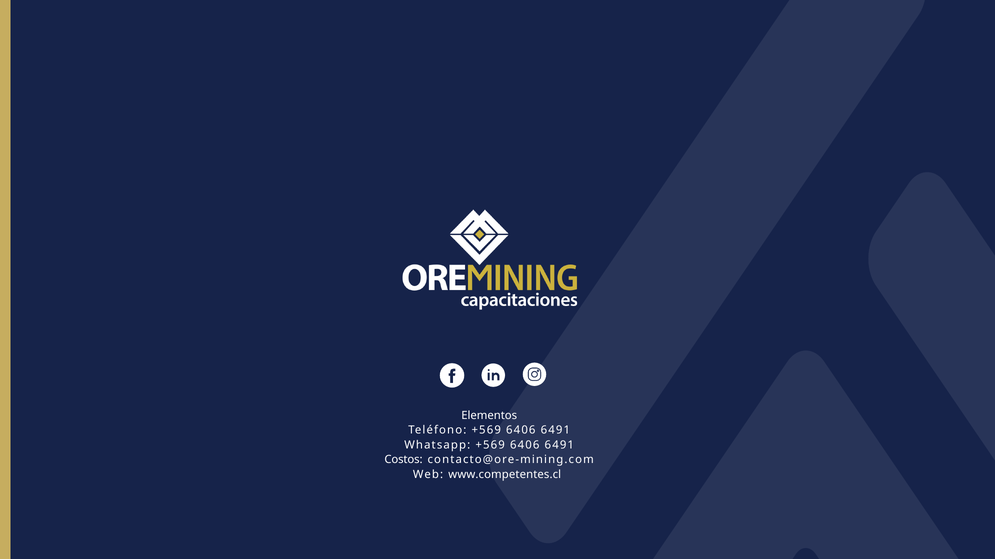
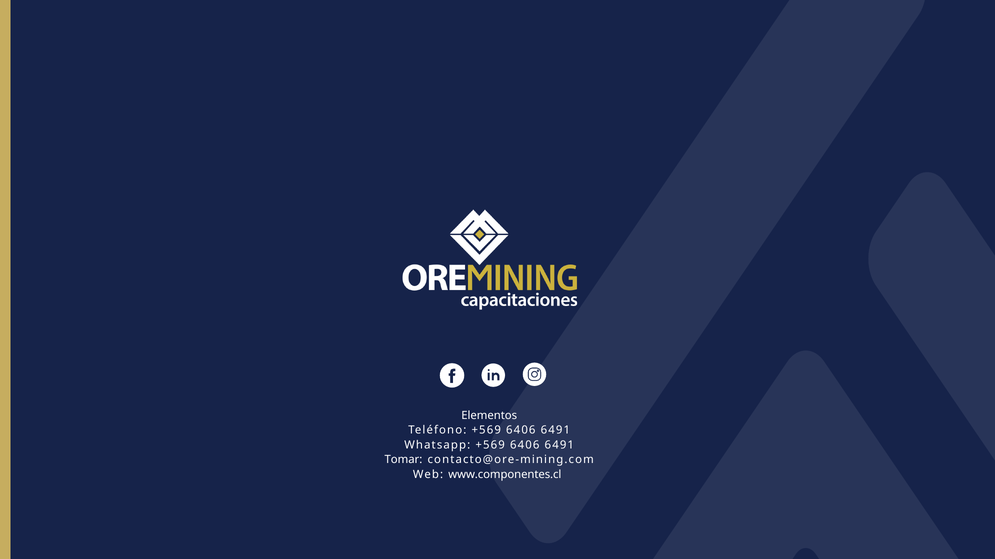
Costos: Costos -> Tomar (403, 460)
www.competentes.cl: www.competentes.cl -> www.componentes.cl (505, 475)
